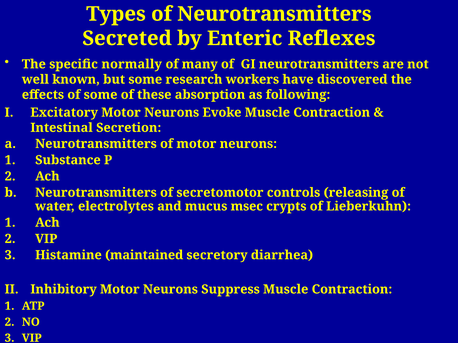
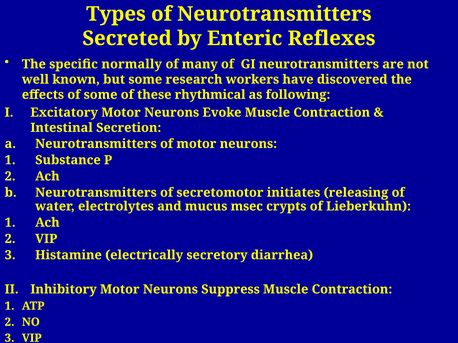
absorption: absorption -> rhythmical (210, 95)
controls: controls -> initiates (294, 193)
maintained: maintained -> electrically (144, 255)
